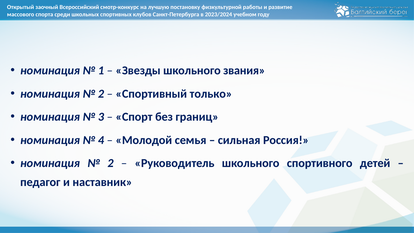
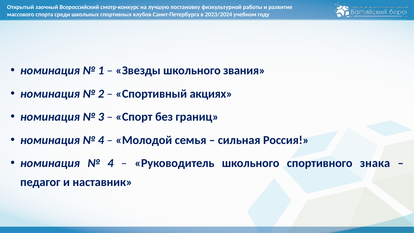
только: только -> акциях (211, 94)
2: 2 -> 4 (111, 163)
детей: детей -> знака (375, 163)
